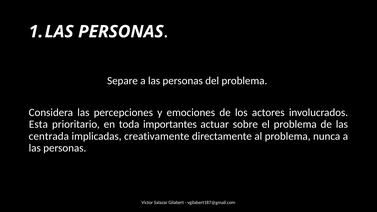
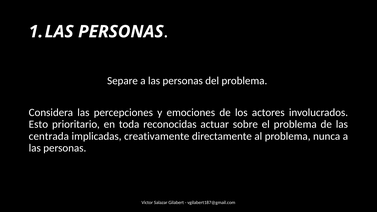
Esta: Esta -> Esto (38, 124)
importantes: importantes -> reconocidas (170, 124)
